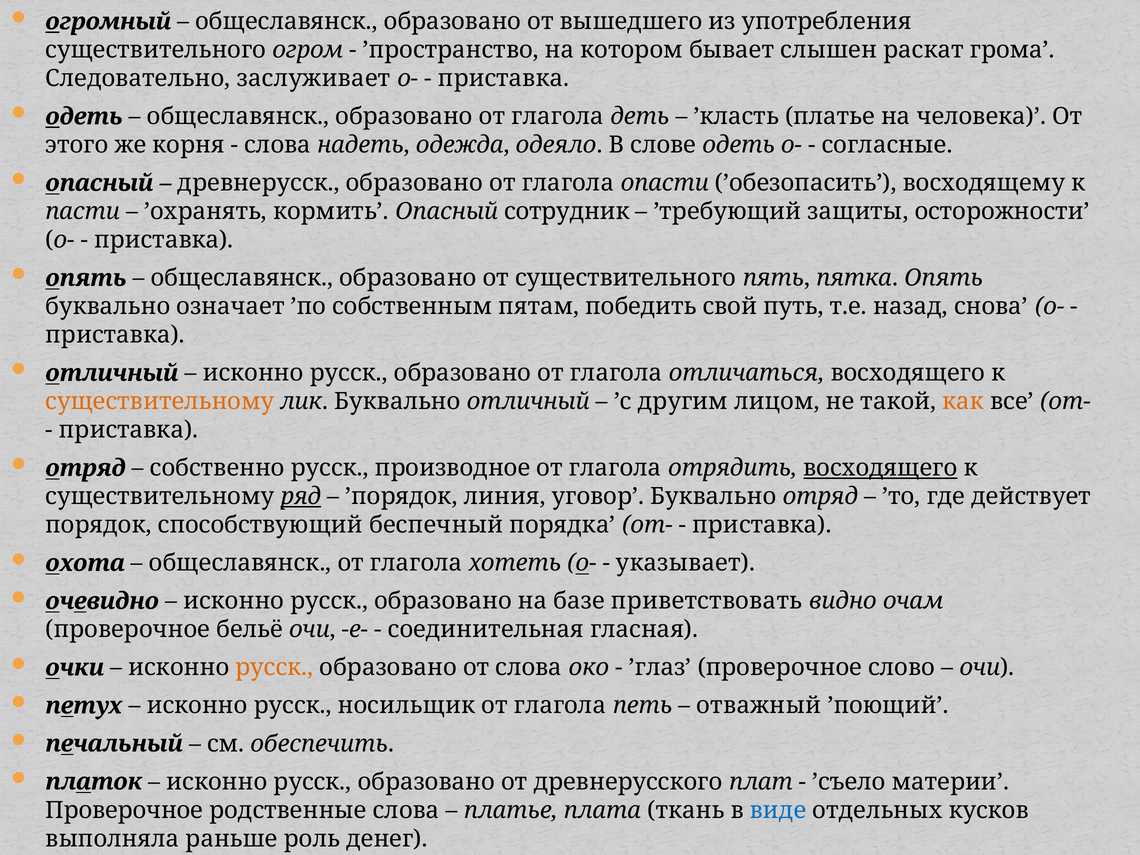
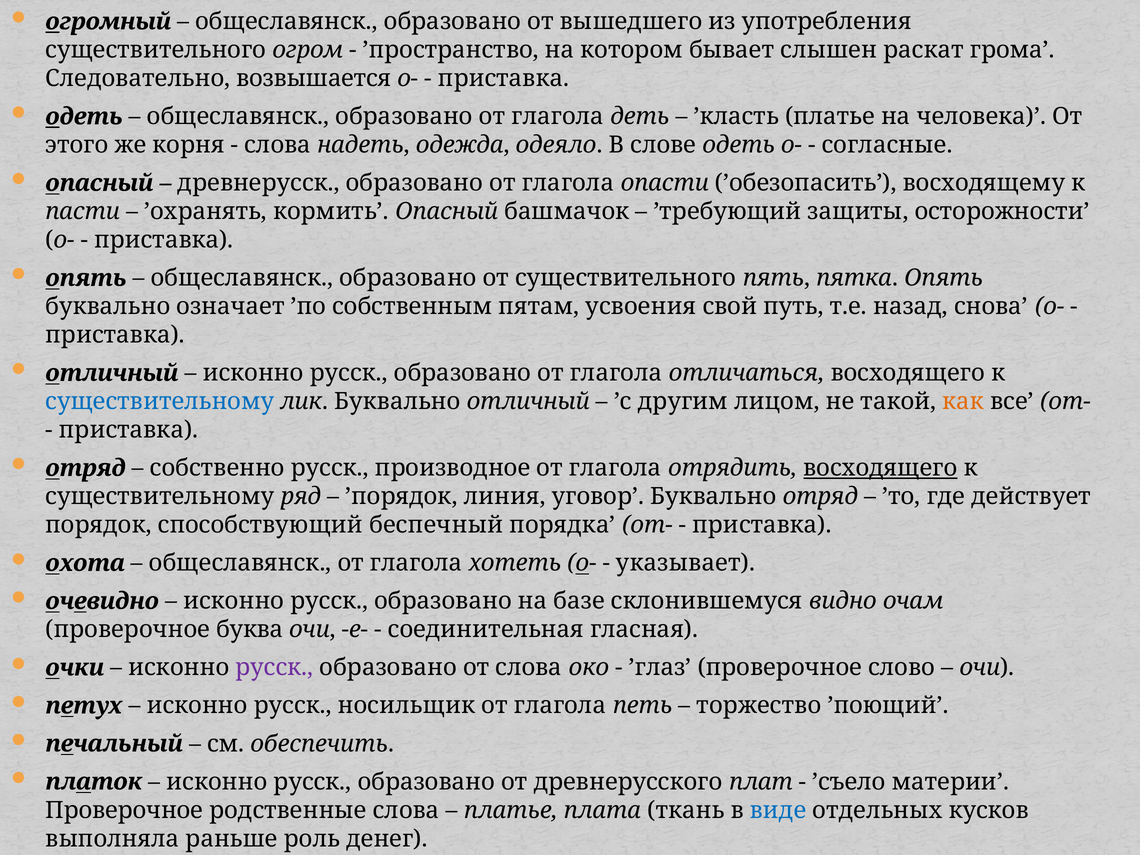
заслуживает: заслуживает -> возвышается (314, 79)
сотрудник: сотрудник -> башмачок (567, 212)
победить: победить -> усвоения (641, 307)
существительному colour: orange -> blue (160, 402)
ряд underline: present -> none (301, 497)
приветствовать: приветствовать -> склонившемуся (707, 601)
бельё: бельё -> буква (250, 630)
русск colour: orange -> purple (274, 668)
отважный: отважный -> торжество (759, 706)
